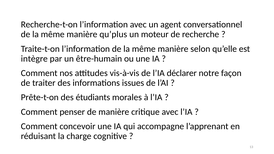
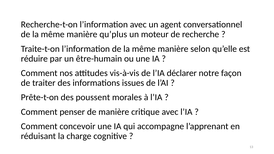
intègre: intègre -> réduire (34, 59)
étudiants: étudiants -> poussent (93, 97)
